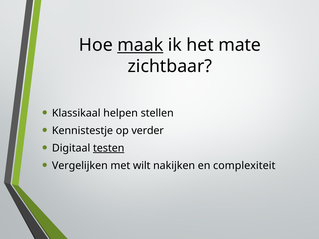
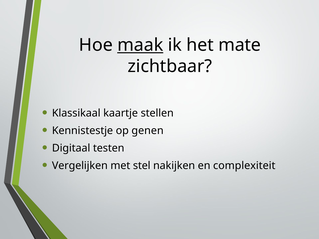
helpen: helpen -> kaartje (121, 113)
verder: verder -> genen (148, 131)
testen underline: present -> none (109, 148)
wilt: wilt -> stel (142, 166)
